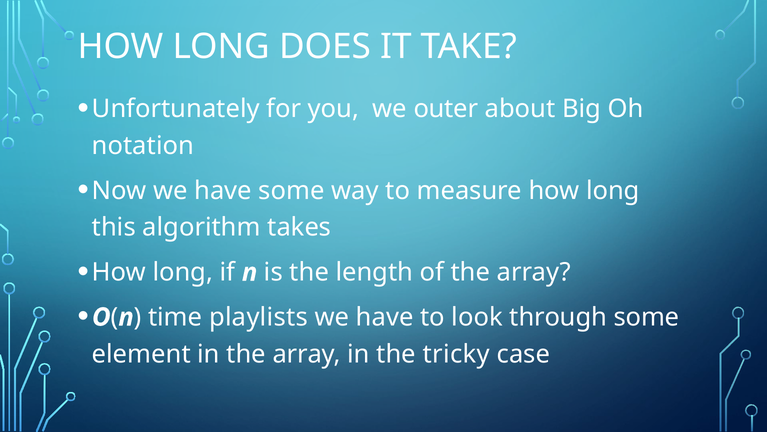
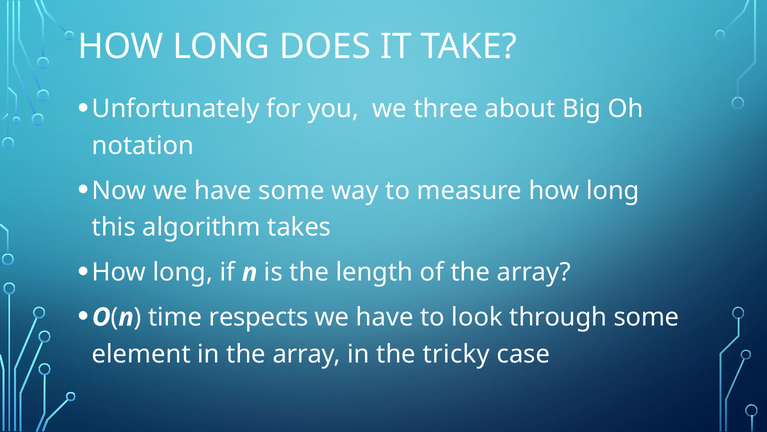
outer: outer -> three (446, 109)
playlists: playlists -> respects (259, 317)
